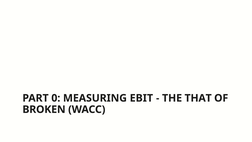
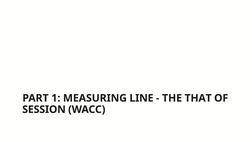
0: 0 -> 1 (56, 98)
EBIT: EBIT -> LINE (141, 98)
BROKEN: BROKEN -> SESSION (44, 109)
